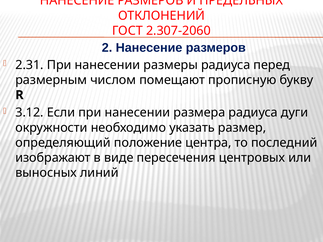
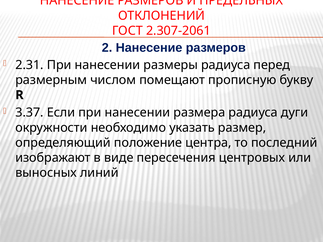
2.307-2060: 2.307-2060 -> 2.307-2061 (178, 31)
3.12: 3.12 -> 3.37 (29, 113)
